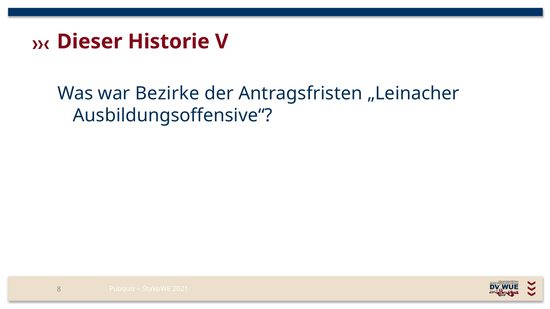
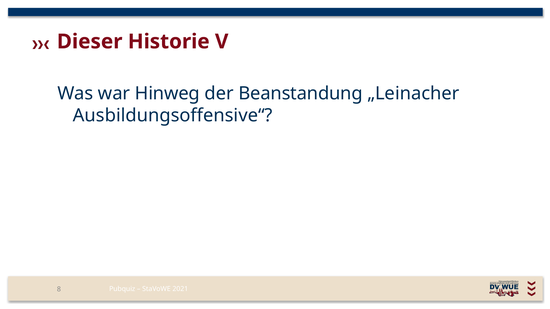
Bezirke: Bezirke -> Hinweg (167, 94)
Antragsfristen: Antragsfristen -> Beanstandung (301, 94)
